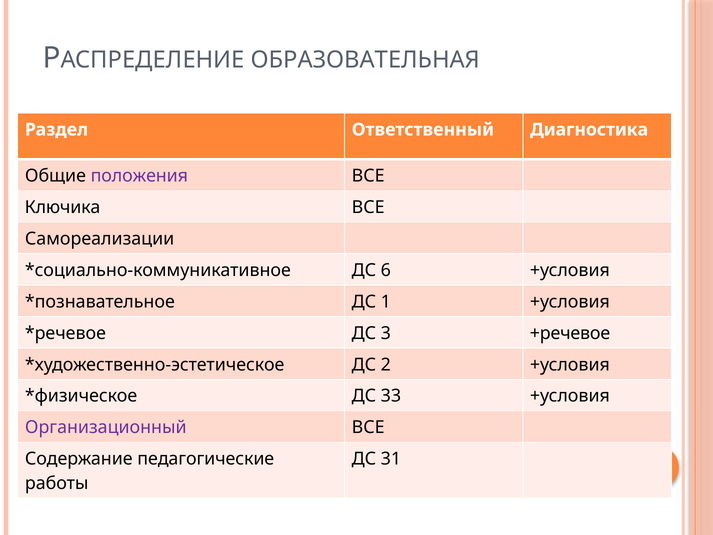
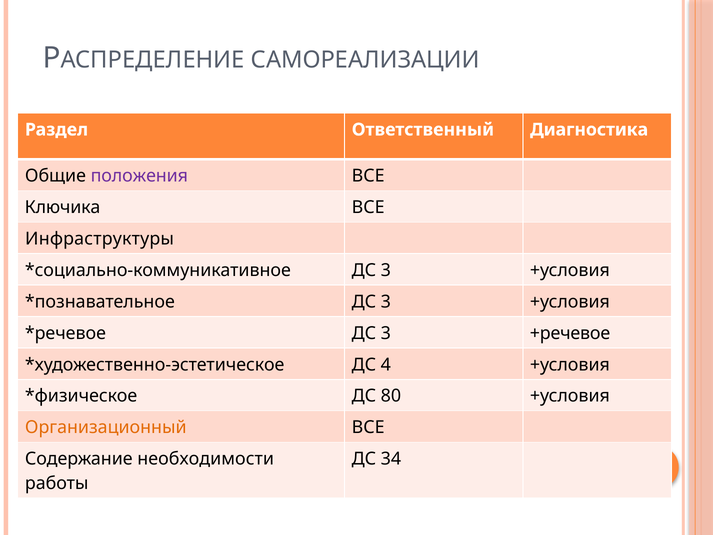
ОБРАЗОВАТЕЛЬНАЯ: ОБРАЗОВАТЕЛЬНАЯ -> САМОРЕАЛИЗАЦИИ (365, 60)
Самореализации: Самореализации -> Инфраструктуры (100, 239)
6: 6 -> 3 (386, 270)
1: 1 -> 3 (386, 302)
2: 2 -> 4 (386, 364)
33: 33 -> 80 (391, 396)
Организационный colour: purple -> orange (106, 427)
педагогические: педагогические -> необходимости (206, 459)
31: 31 -> 34 (391, 459)
